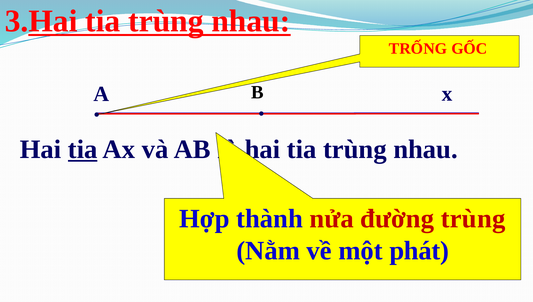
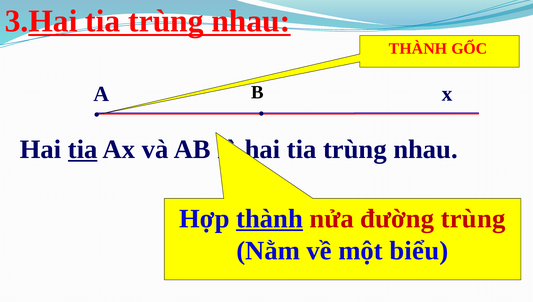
TRỐNG: TRỐNG -> THÀNH (418, 48)
thành underline: none -> present (269, 219)
phát: phát -> biểu (419, 251)
